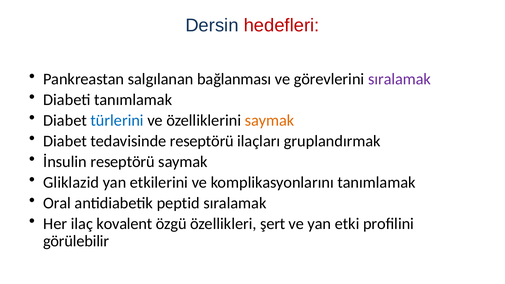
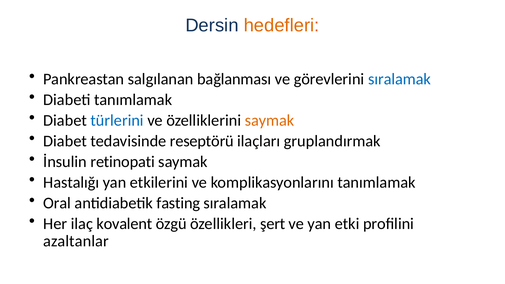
hedefleri colour: red -> orange (282, 26)
sıralamak colour: purple -> blue (400, 79)
İnsulin reseptörü: reseptörü -> retinopati (123, 162)
Gliklazid: Gliklazid -> Hastalığı (71, 182)
peptid: peptid -> fasting (178, 203)
görülebilir: görülebilir -> azaltanlar (76, 241)
